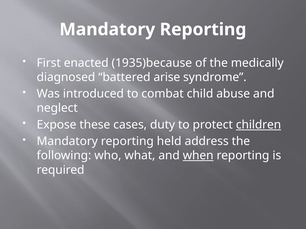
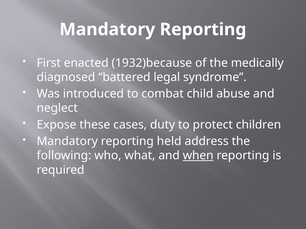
1935)because: 1935)because -> 1932)because (152, 63)
arise: arise -> legal (167, 77)
children underline: present -> none (259, 125)
